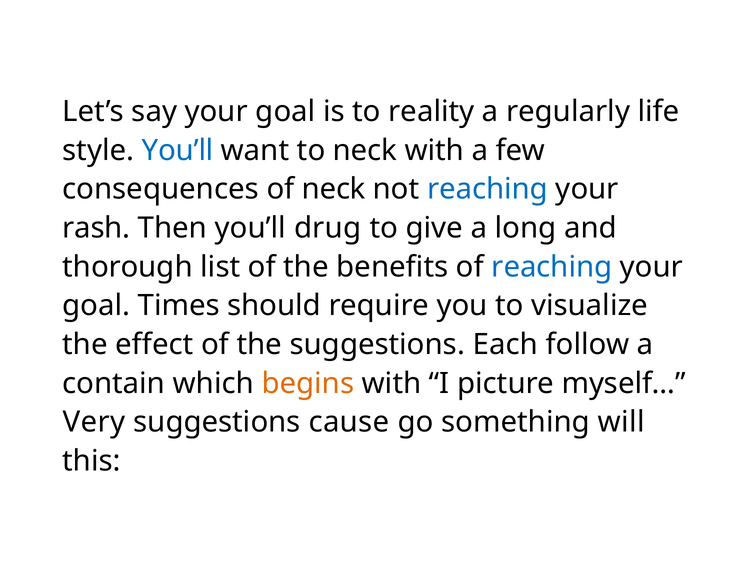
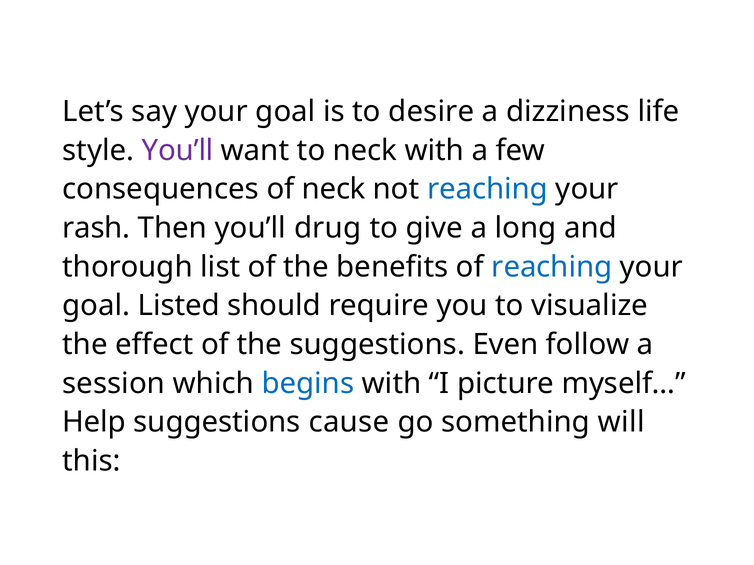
reality: reality -> desire (431, 112)
regularly: regularly -> dizziness (568, 112)
You’ll colour: blue -> purple (178, 151)
Times: Times -> Listed (179, 306)
Each: Each -> Even (505, 345)
contain: contain -> session (114, 384)
begins colour: orange -> blue (308, 384)
Very: Very -> Help (94, 423)
